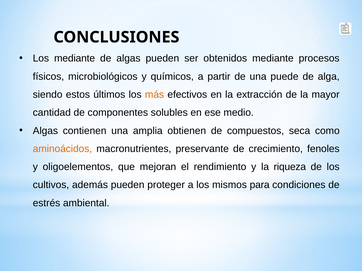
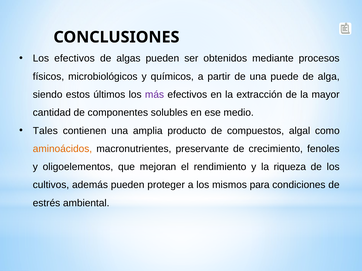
Los mediante: mediante -> efectivos (75, 59)
más colour: orange -> purple (155, 95)
Algas: Algas -> Tales (45, 131)
obtienen: obtienen -> producto (187, 131)
seca: seca -> algal (300, 131)
